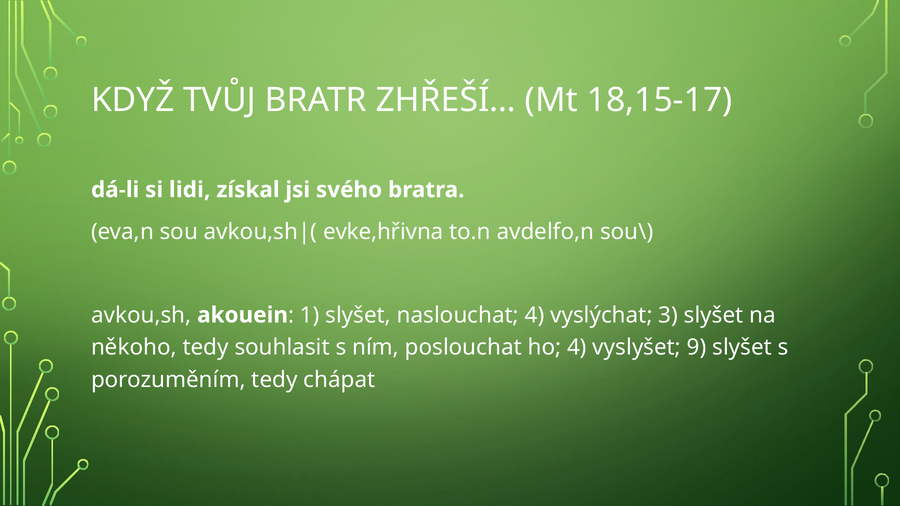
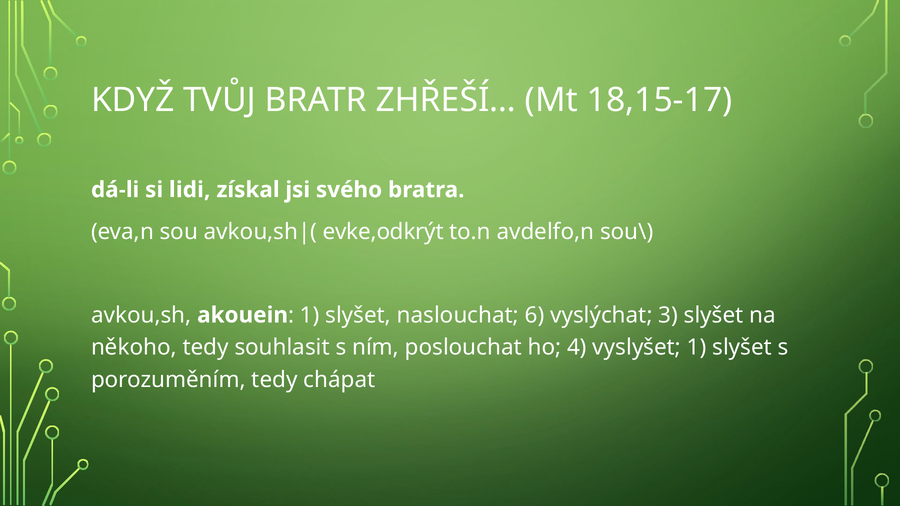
evke,hřivna: evke,hřivna -> evke,odkrýt (383, 232)
naslouchat 4: 4 -> 6 (535, 315)
vyslyšet 9: 9 -> 1 (697, 348)
